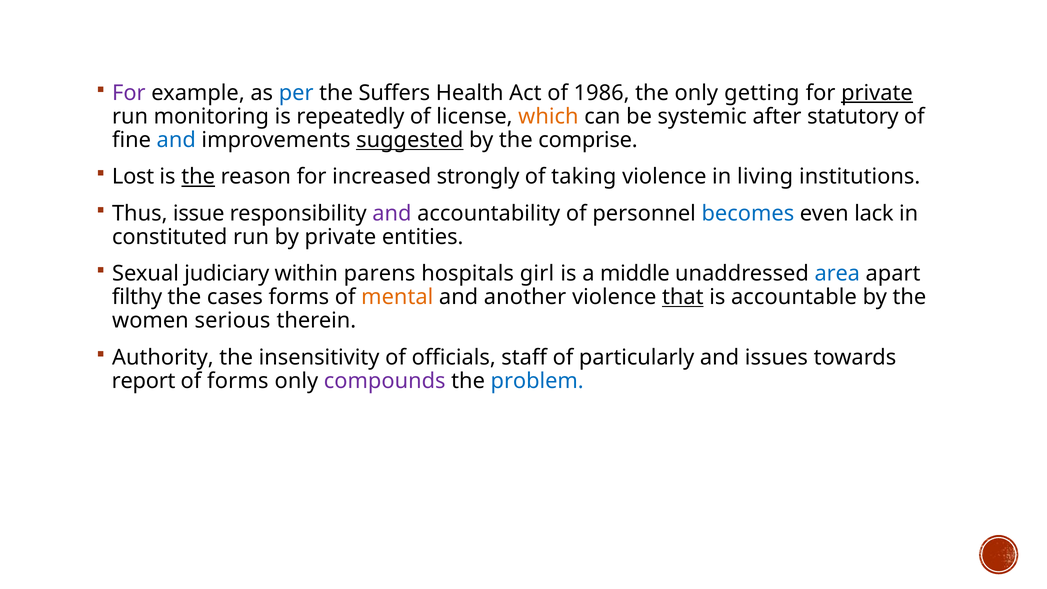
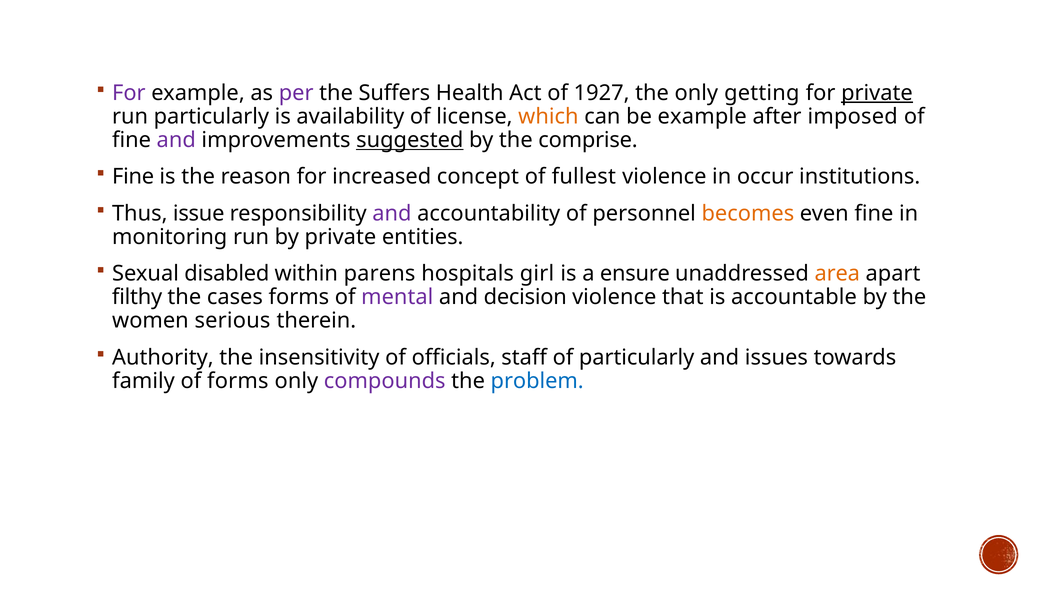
per colour: blue -> purple (296, 93)
1986: 1986 -> 1927 (602, 93)
run monitoring: monitoring -> particularly (211, 117)
repeatedly: repeatedly -> availability (350, 117)
be systemic: systemic -> example (702, 117)
statutory: statutory -> imposed (853, 117)
and colour: blue -> purple (176, 140)
Lost: Lost -> Fine (133, 177)
the underline: present -> none (198, 177)
strongly: strongly -> concept (478, 177)
taking: taking -> fullest (584, 177)
living: living -> occur (765, 177)
becomes colour: blue -> orange (748, 213)
even lack: lack -> fine (874, 213)
constituted: constituted -> monitoring (170, 237)
judiciary: judiciary -> disabled (227, 274)
middle: middle -> ensure (635, 274)
area colour: blue -> orange (837, 274)
mental colour: orange -> purple (397, 297)
another: another -> decision (525, 297)
that underline: present -> none (683, 297)
report: report -> family (143, 381)
